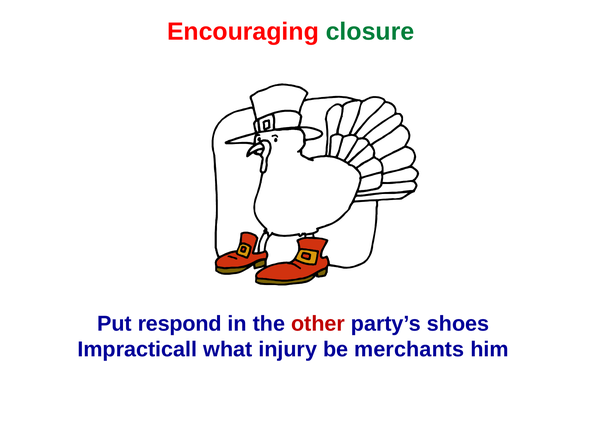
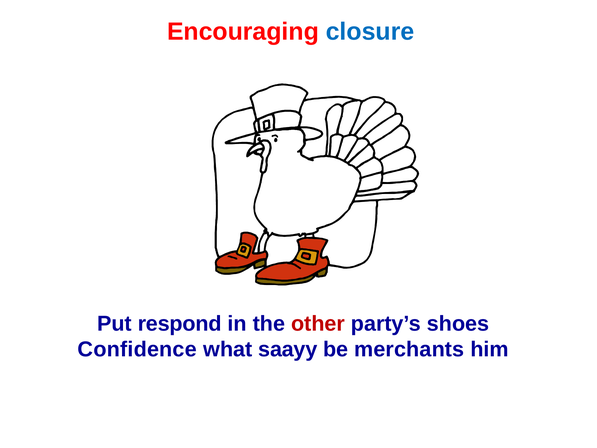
closure colour: green -> blue (370, 31)
Impracticall: Impracticall -> Confidence (137, 349)
injury: injury -> saayy (288, 349)
